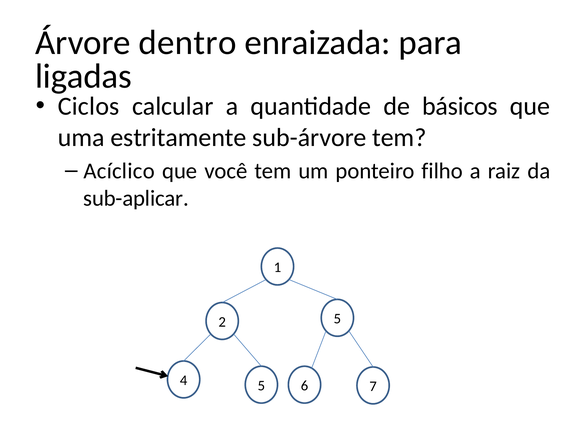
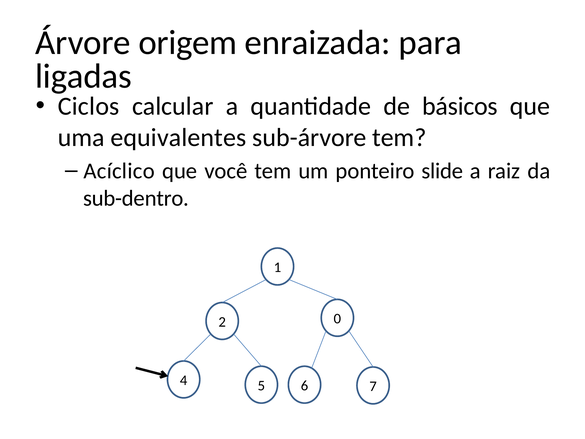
dentro: dentro -> origem (188, 43)
estritamente: estritamente -> equivalentes (178, 137)
filho: filho -> slide (442, 171)
sub-aplicar: sub-aplicar -> sub-dentro (136, 198)
2 5: 5 -> 0 (337, 319)
